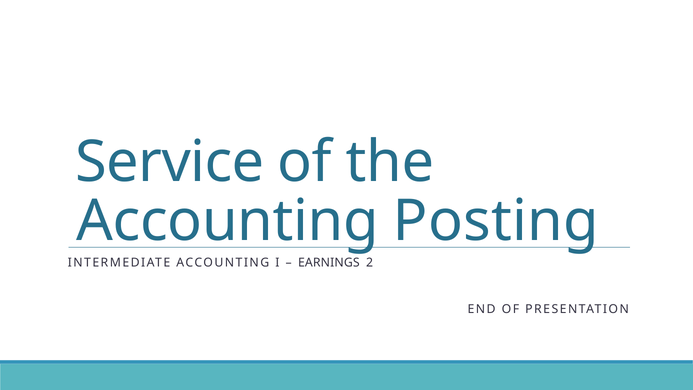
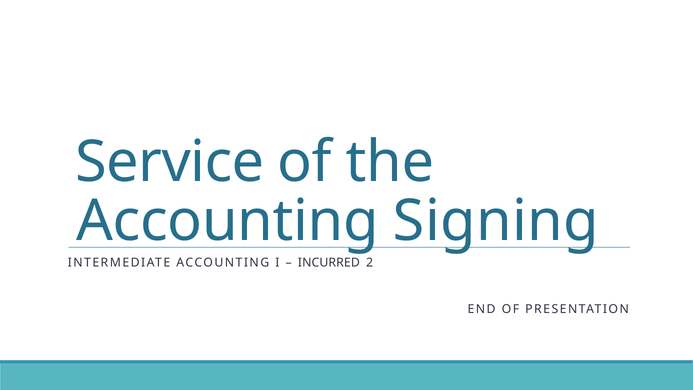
Posting: Posting -> Signing (496, 221)
EARNINGS: EARNINGS -> INCURRED (329, 262)
